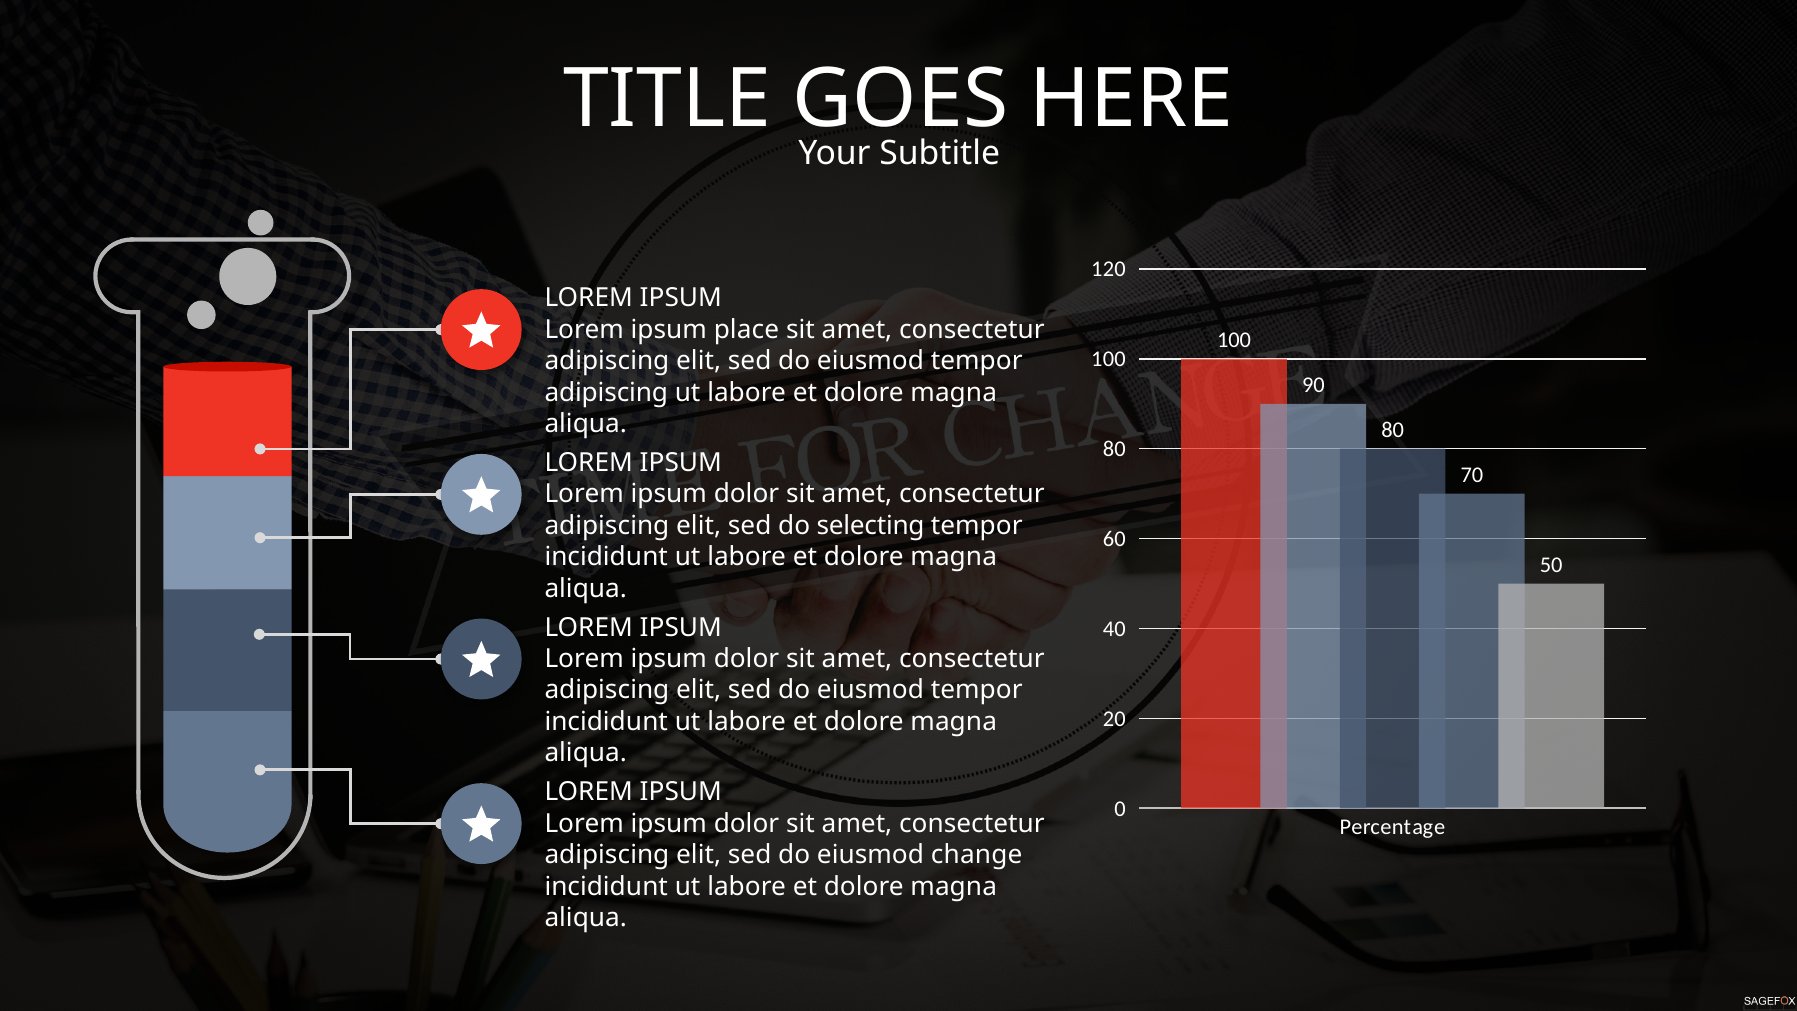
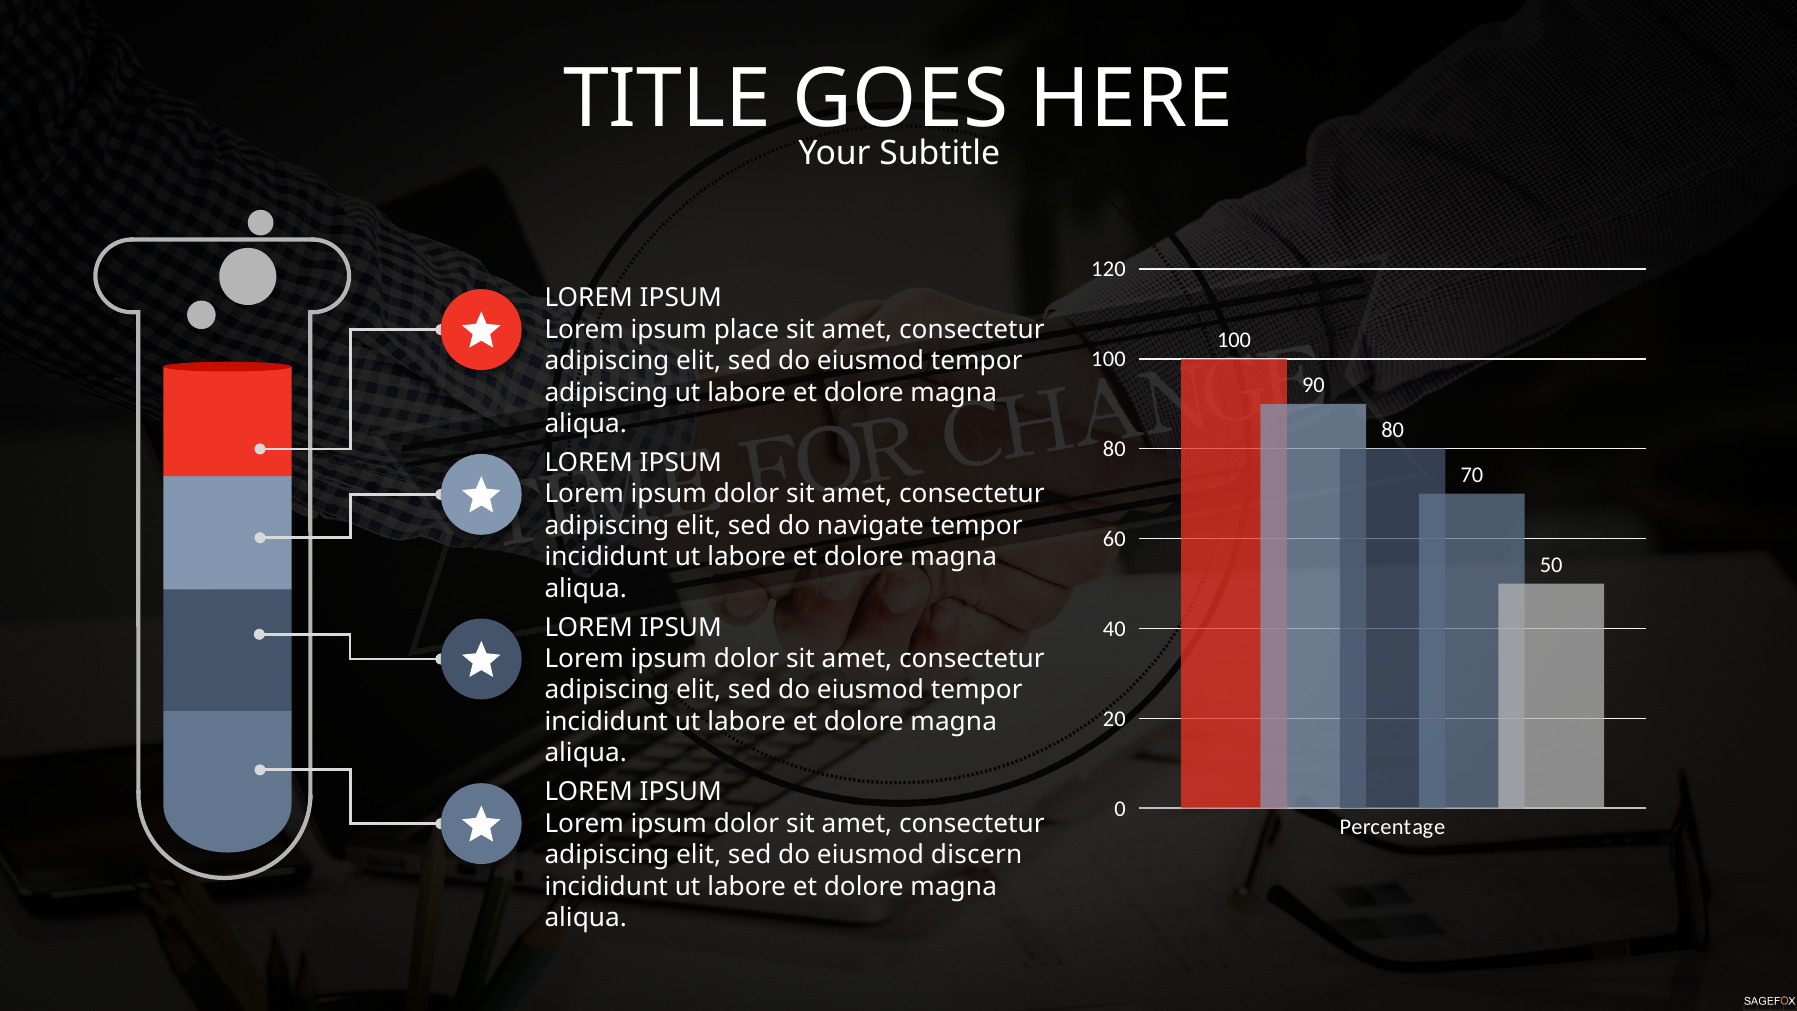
selecting: selecting -> navigate (870, 526)
change: change -> discern (977, 855)
